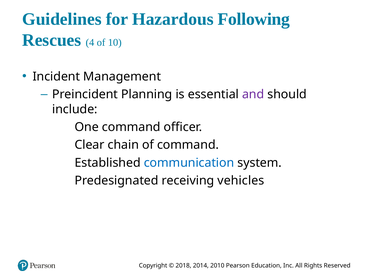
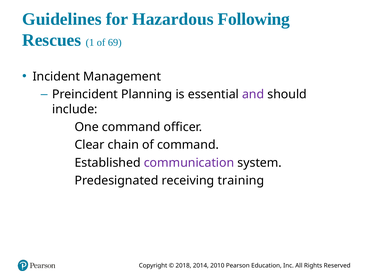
4: 4 -> 1 (90, 43)
10: 10 -> 69 (115, 43)
communication colour: blue -> purple (189, 163)
vehicles: vehicles -> training (241, 181)
